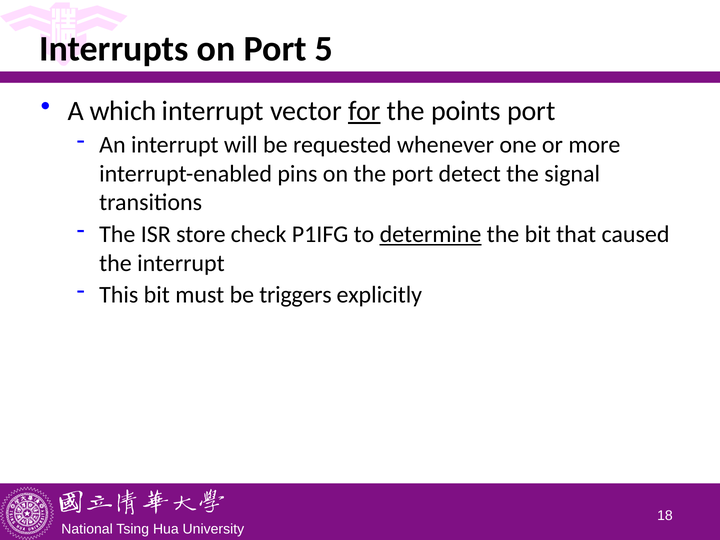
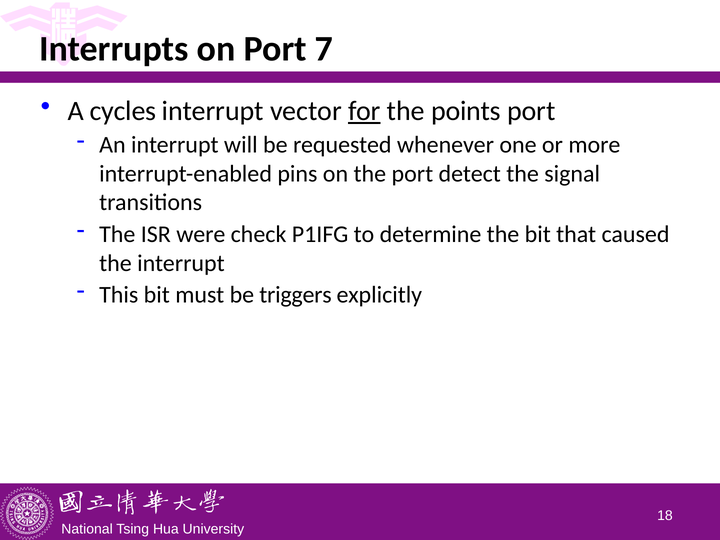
5: 5 -> 7 (324, 49)
which: which -> cycles (123, 111)
store: store -> were (201, 234)
determine underline: present -> none (430, 234)
